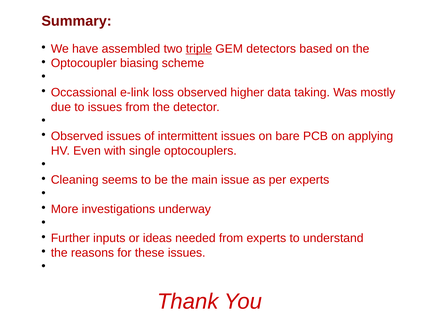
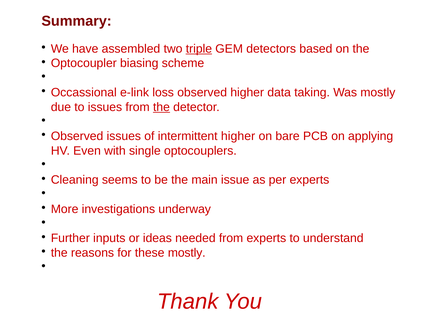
the underline: none -> present (161, 107)
intermittent issues: issues -> higher (238, 136)
these issues: issues -> mostly (187, 252)
